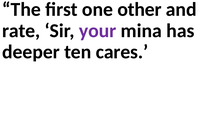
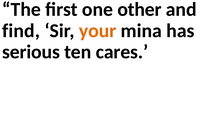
rate: rate -> find (21, 31)
your colour: purple -> orange (98, 31)
deeper: deeper -> serious (31, 52)
